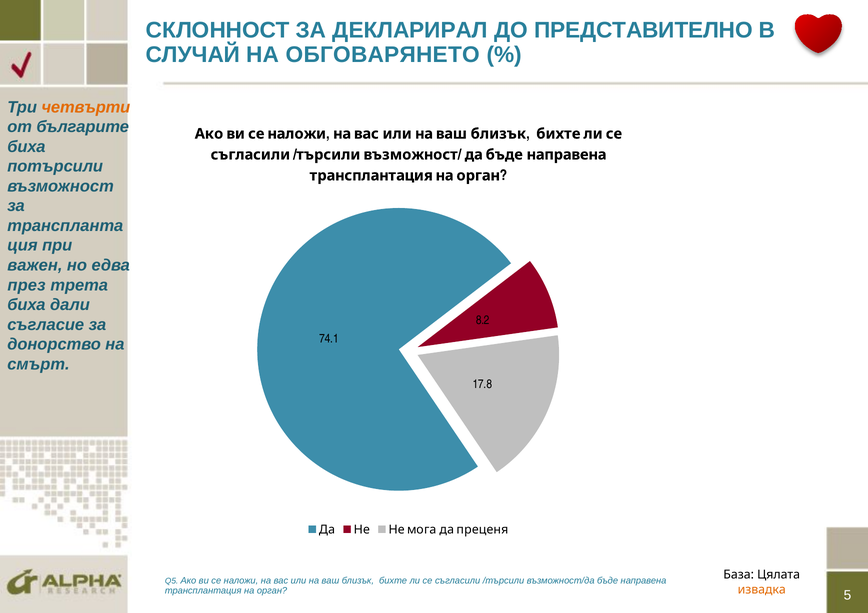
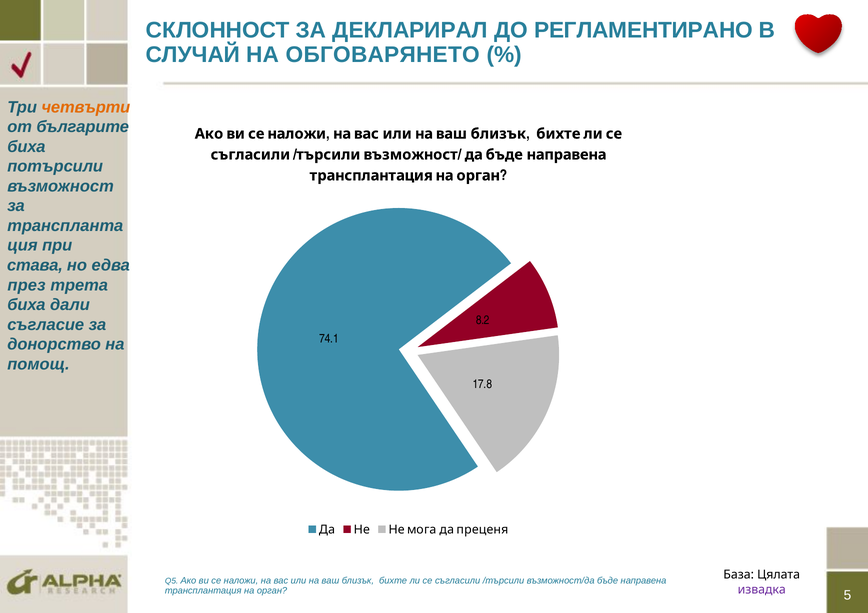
ПРЕДСТАВИТЕЛНО: ПРЕДСТАВИТЕЛНО -> РЕГЛАМЕНТИРАНО (643, 30)
важен: важен -> става (35, 266)
смърт: смърт -> помощ (38, 365)
извадка colour: orange -> purple (762, 590)
